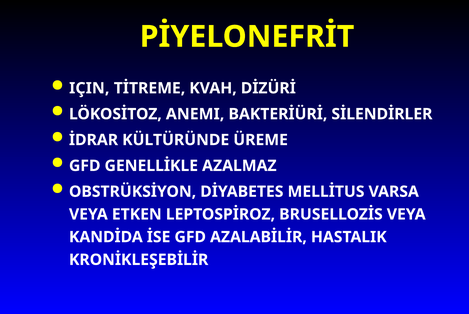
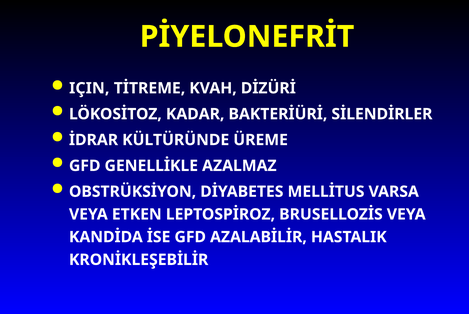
ANEMI: ANEMI -> KADAR (195, 114)
